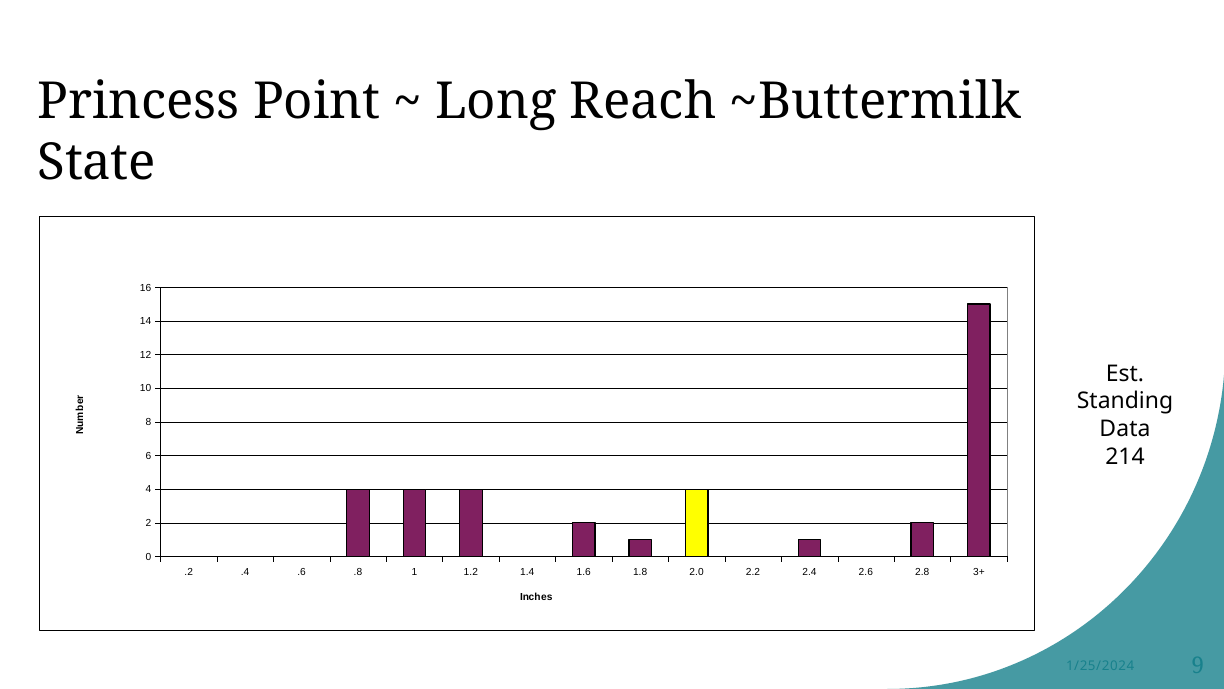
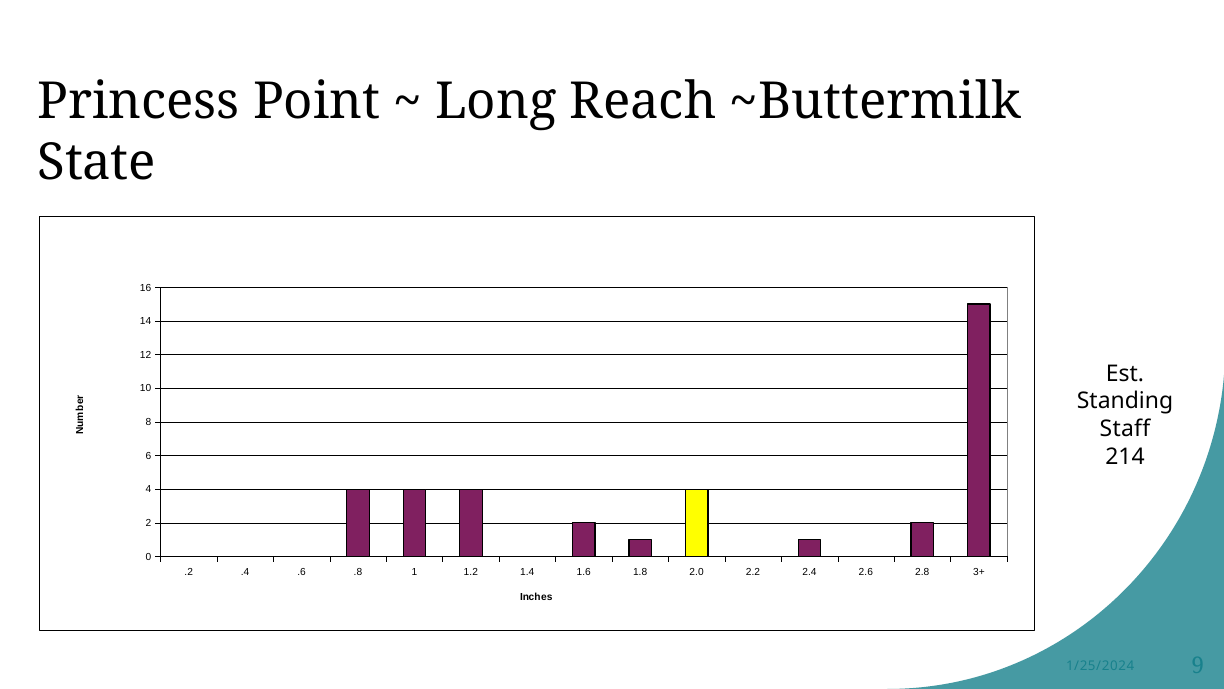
Data: Data -> Staff (1125, 429)
